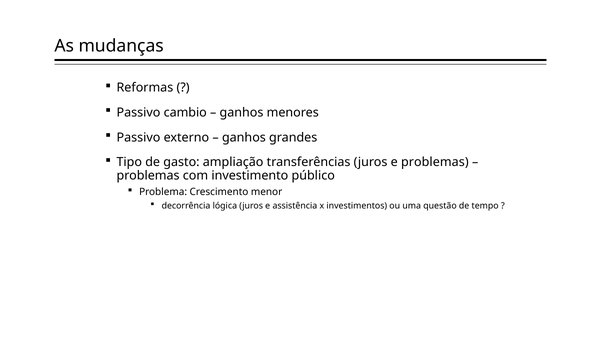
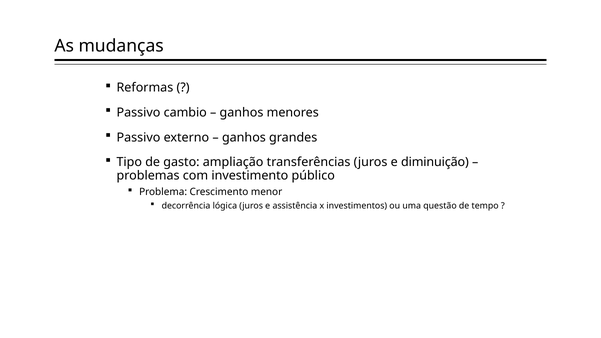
e problemas: problemas -> diminuição (435, 162)
